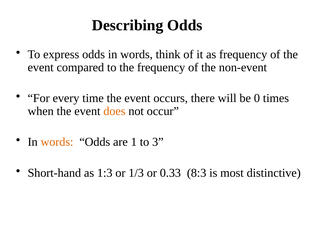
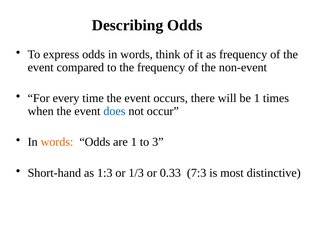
be 0: 0 -> 1 (257, 98)
does colour: orange -> blue (114, 111)
8:3: 8:3 -> 7:3 (197, 173)
